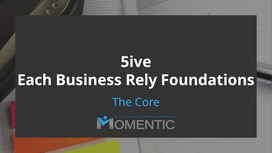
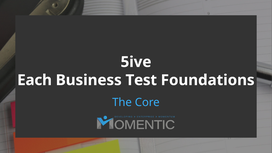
Rely: Rely -> Test (141, 80)
